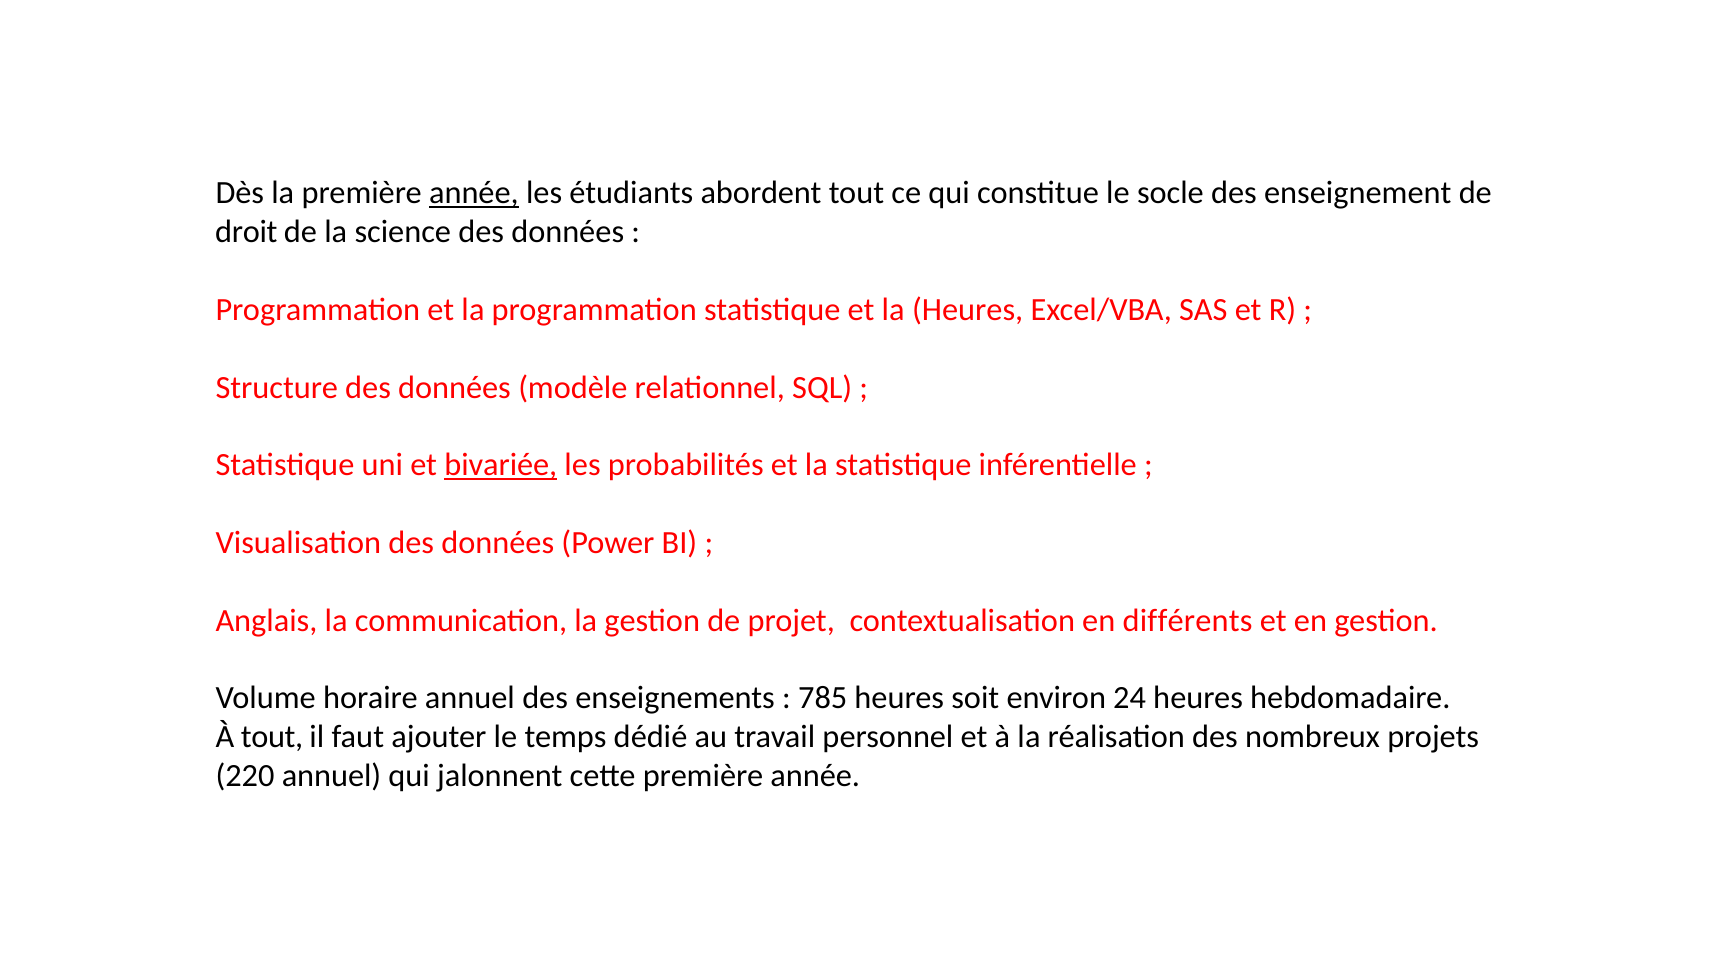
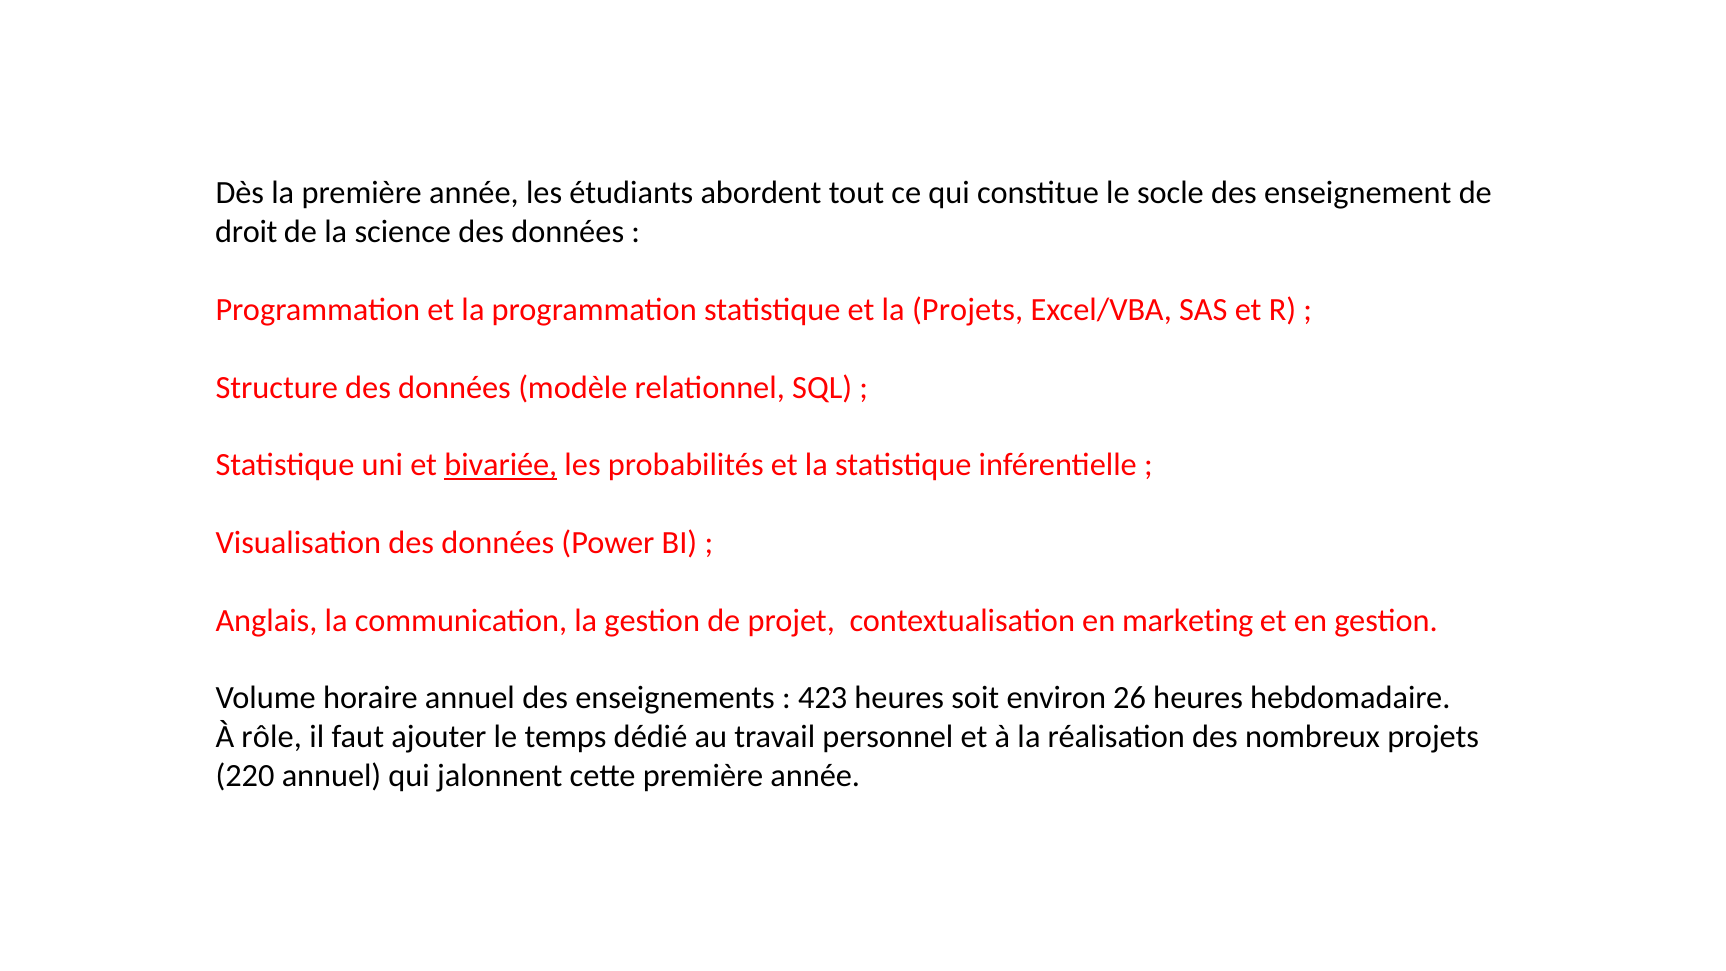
année underline: present -> none (474, 193)
la Heures: Heures -> Projets (968, 310)
différents: différents -> marketing (1188, 620)
785: 785 -> 423 (823, 698)
24: 24 -> 26 (1130, 698)
À tout: tout -> rôle (272, 737)
